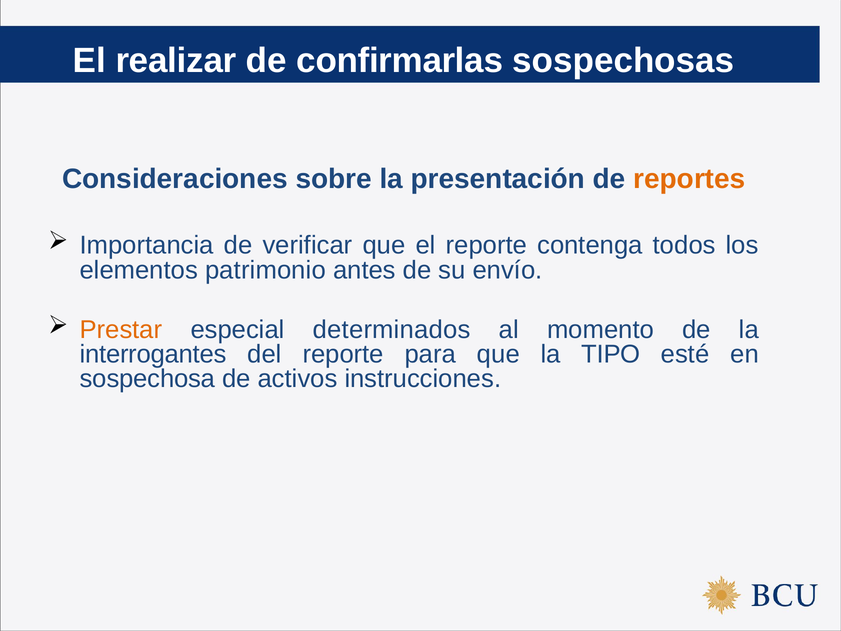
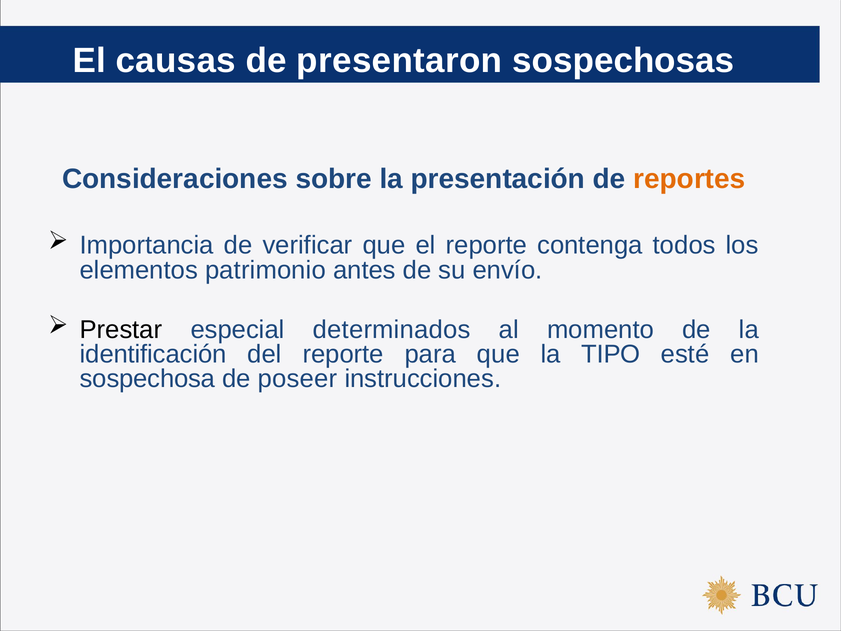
realizar: realizar -> causas (176, 61)
confirmarlas: confirmarlas -> presentaron (399, 61)
Prestar colour: orange -> black (121, 330)
interrogantes: interrogantes -> identificación (153, 354)
activos: activos -> poseer (297, 379)
